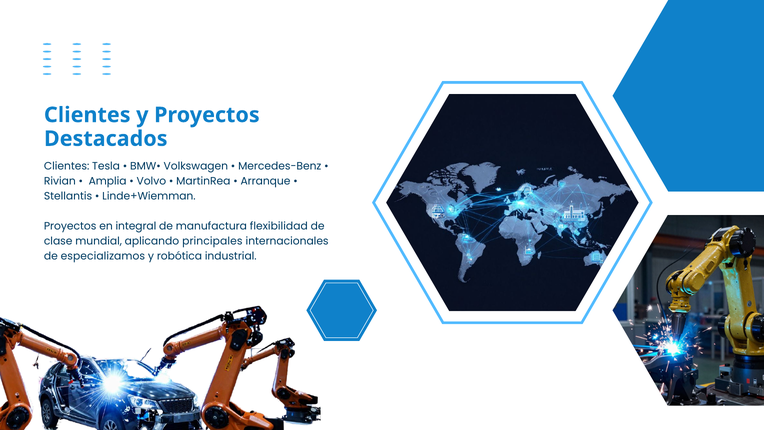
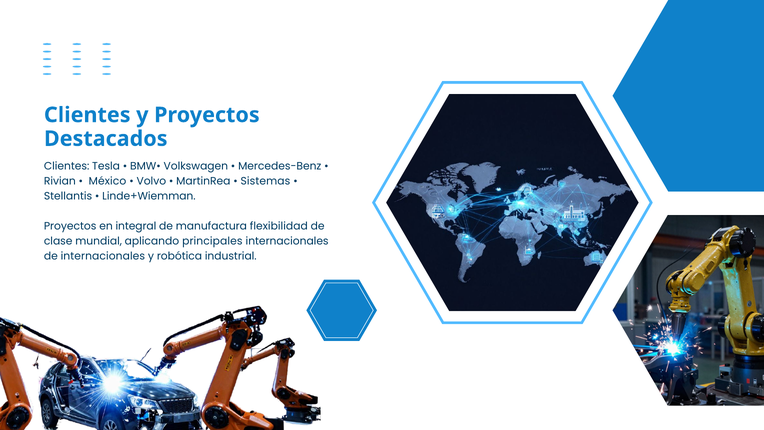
Amplia: Amplia -> México (108, 181)
Arranque: Arranque -> Sistemas (265, 181)
de especializamos: especializamos -> internacionales (103, 256)
